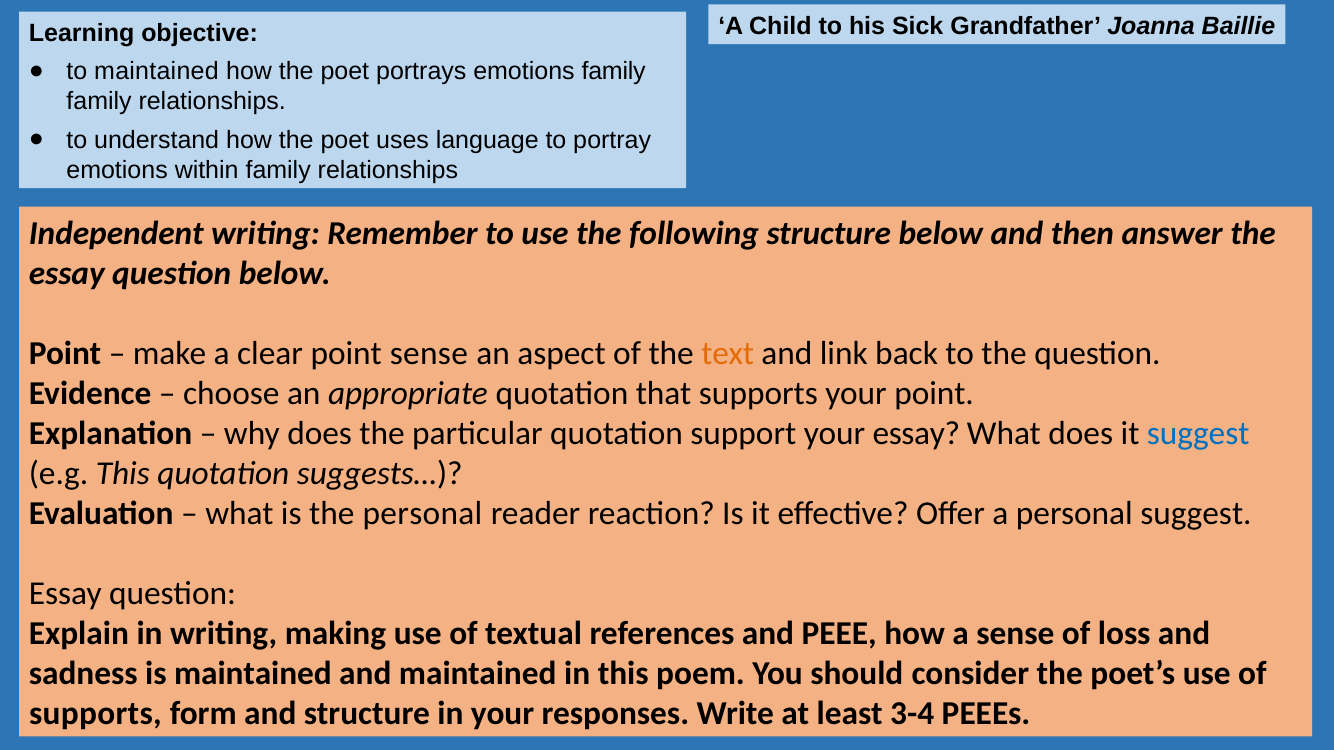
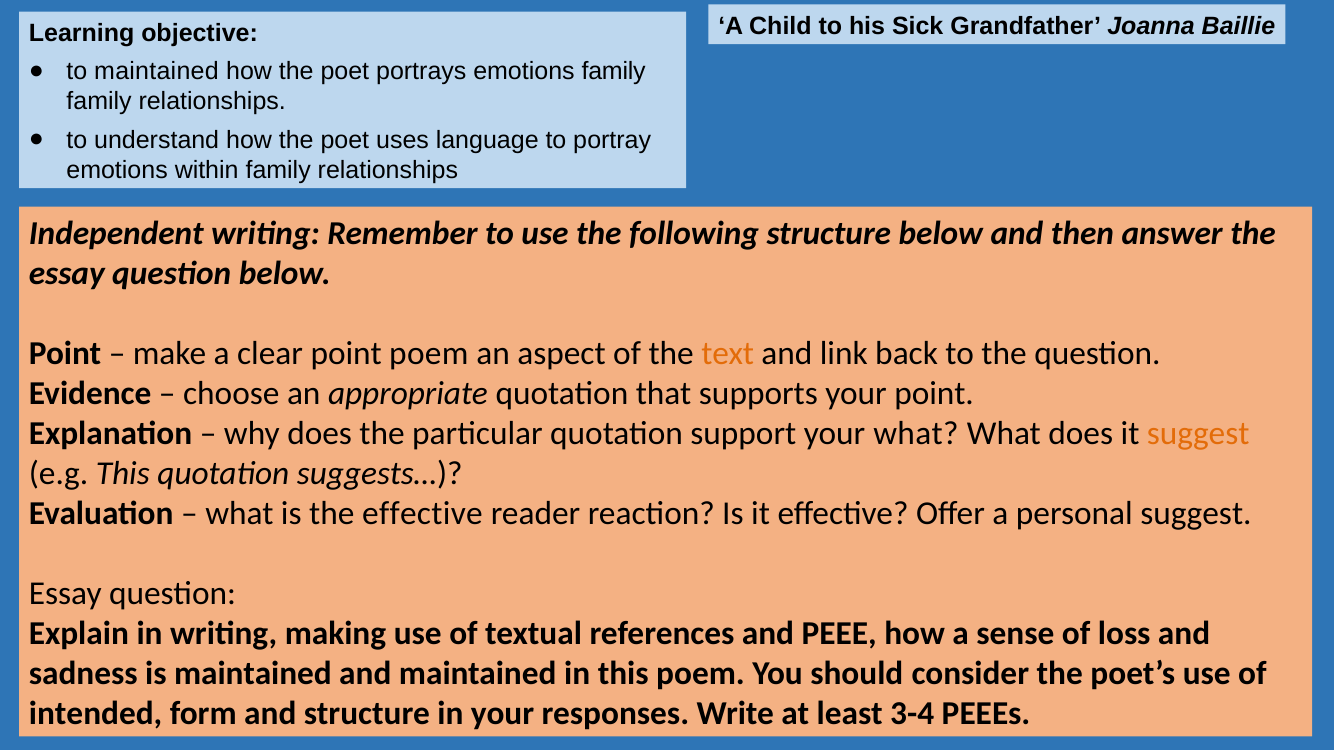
point sense: sense -> poem (429, 354)
your essay: essay -> what (916, 434)
suggest colour: blue -> orange (1198, 434)
the personal: personal -> effective (422, 514)
supports: supports -> intended (96, 714)
